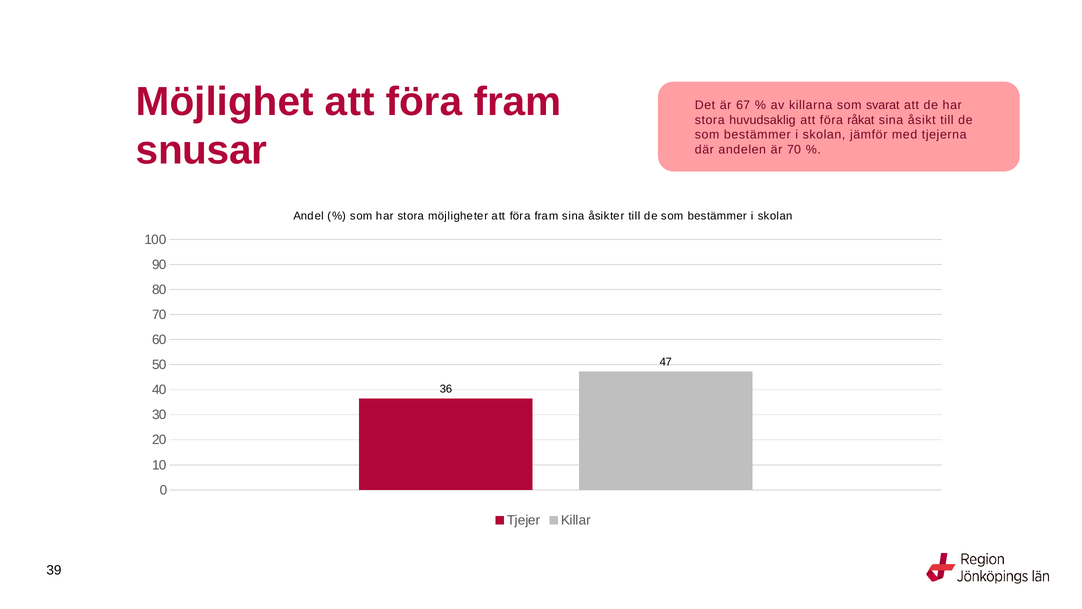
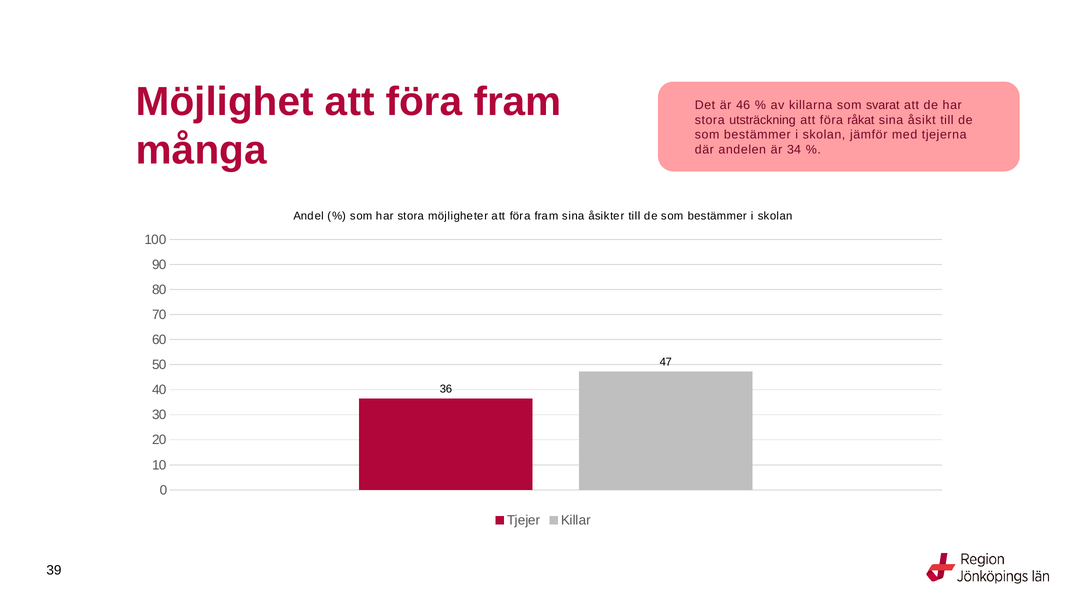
67: 67 -> 46 (743, 105)
huvudsaklig: huvudsaklig -> utsträckning (763, 120)
snusar: snusar -> många (201, 150)
är 70: 70 -> 34 (794, 150)
